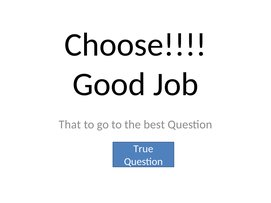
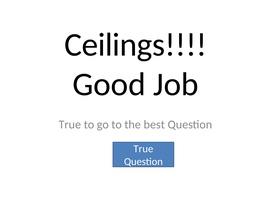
Choose: Choose -> Ceilings (136, 45)
That: That -> True (70, 125)
